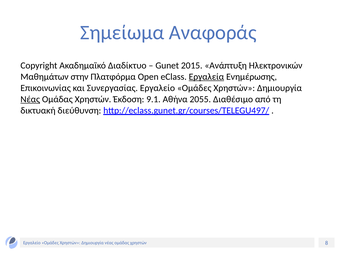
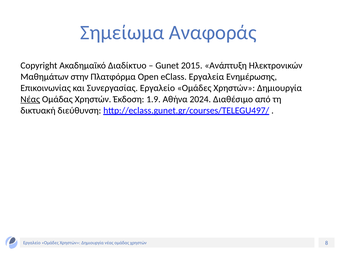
Εργαλεία underline: present -> none (206, 77)
9.1: 9.1 -> 1.9 (153, 99)
2055: 2055 -> 2024 (200, 99)
